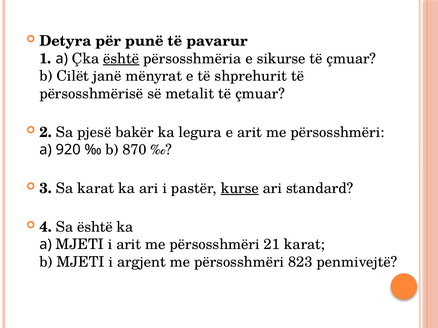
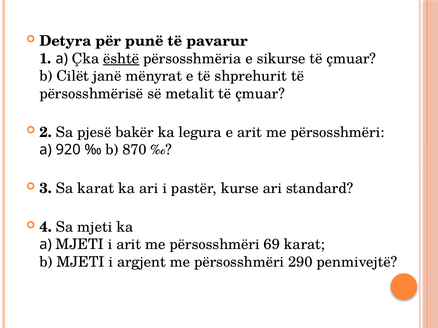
kurse underline: present -> none (240, 189)
Sa është: është -> mjeti (95, 227)
21: 21 -> 69 (272, 245)
823: 823 -> 290 (300, 262)
